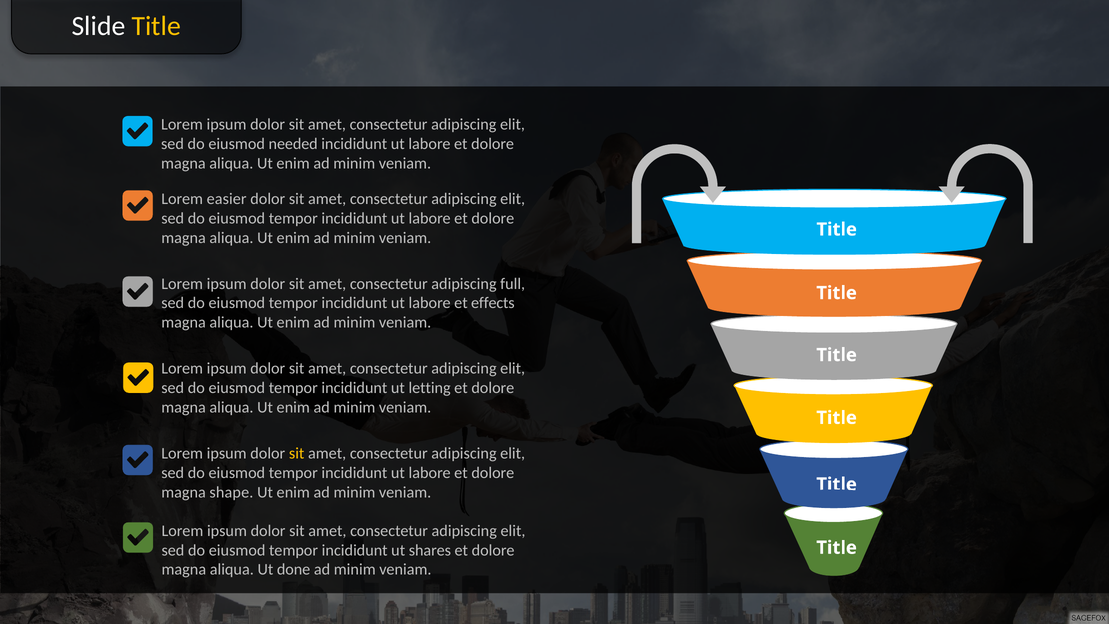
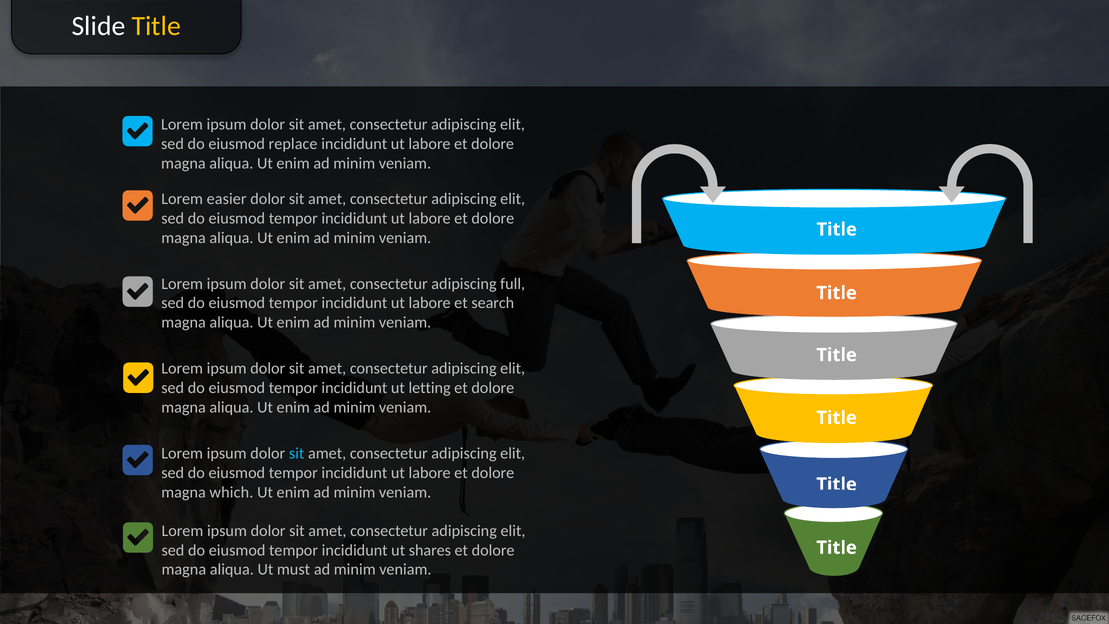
needed: needed -> replace (293, 144)
effects: effects -> search (493, 303)
sit colour: yellow -> light blue (297, 453)
shape: shape -> which (231, 492)
done: done -> must (294, 569)
